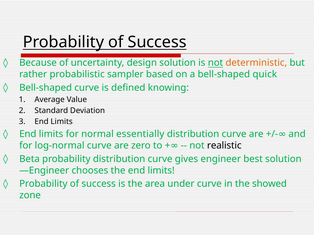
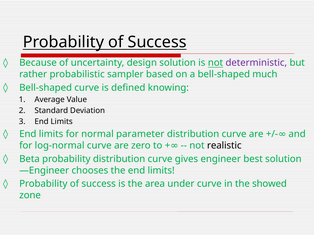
deterministic colour: orange -> purple (256, 63)
quick: quick -> much (265, 74)
essentially: essentially -> parameter (140, 134)
